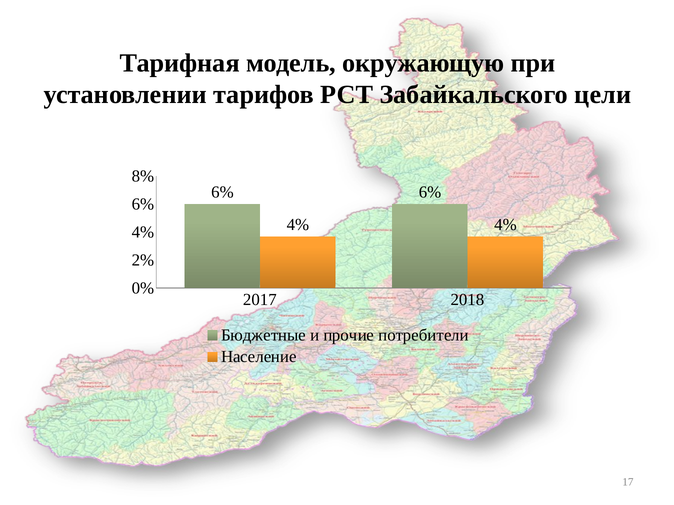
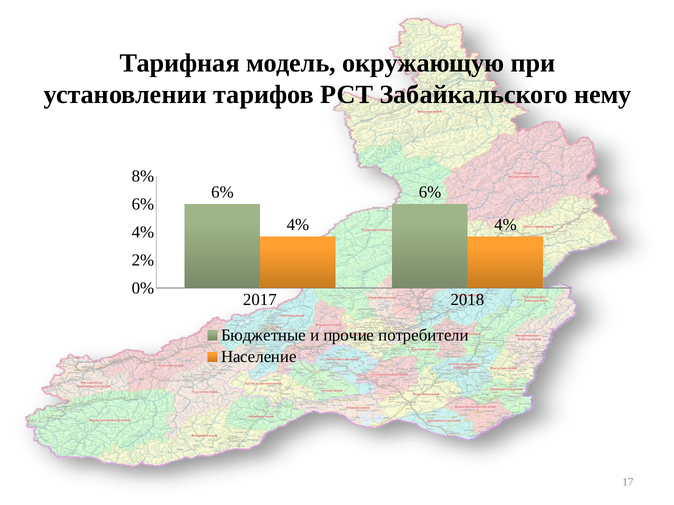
цели: цели -> нему (603, 95)
